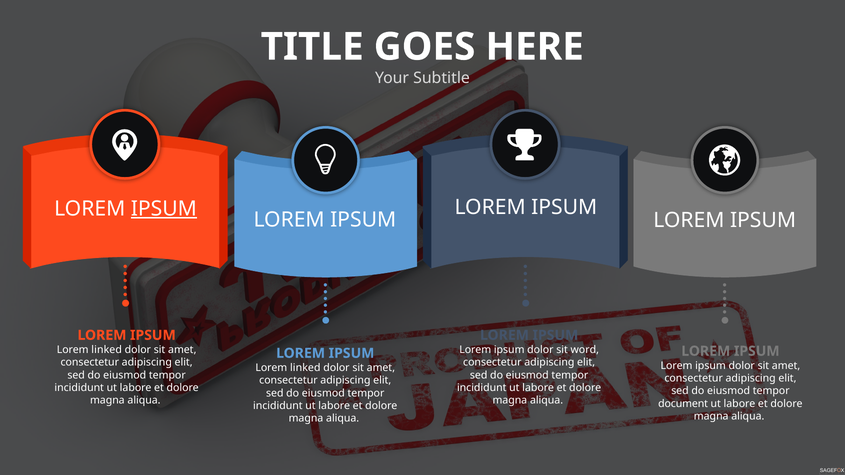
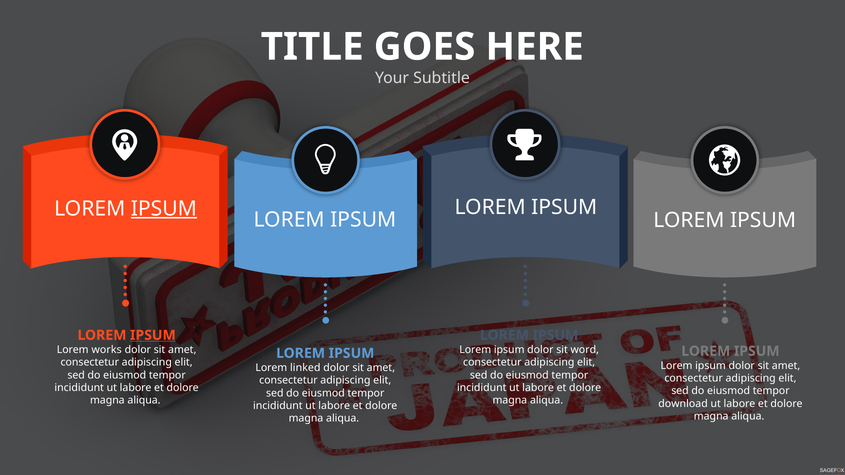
IPSUM underline: none -> present (153, 335)
linked: linked -> works (107, 350)
document: document -> download (683, 404)
